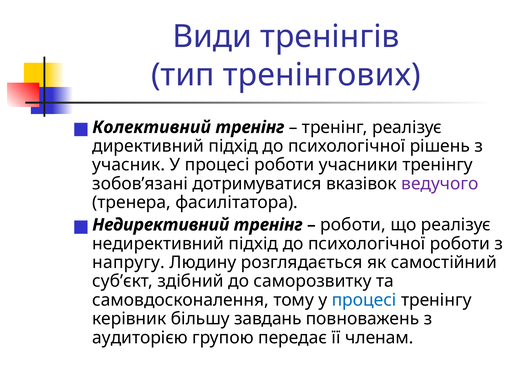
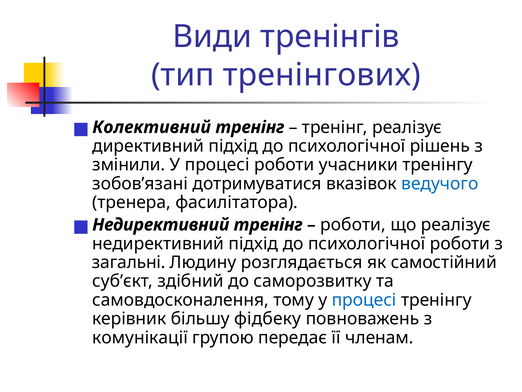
учасник: учасник -> змінили (129, 165)
ведучого colour: purple -> blue (440, 183)
напругу: напругу -> загальні (129, 262)
завдань: завдань -> фідбеку (268, 318)
аудиторією: аудиторією -> комунікації (140, 337)
